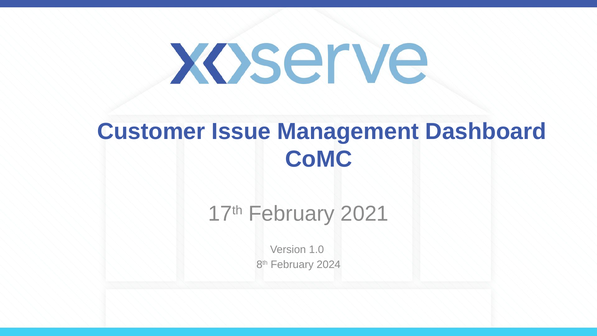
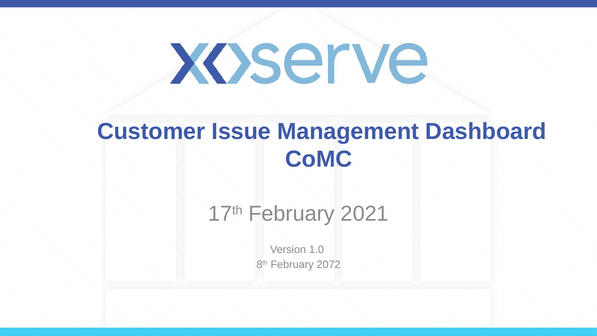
2024: 2024 -> 2072 (329, 264)
